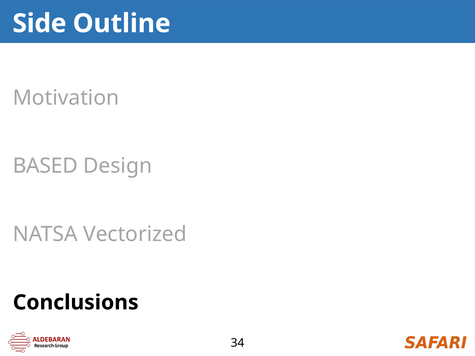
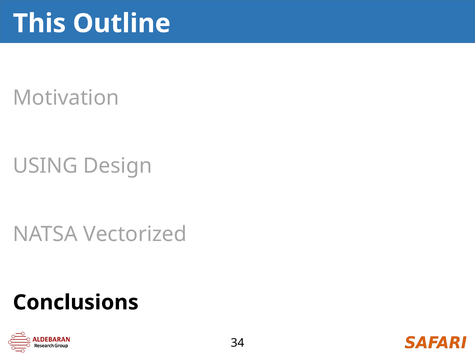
Side: Side -> This (39, 23)
BASED: BASED -> USING (45, 166)
